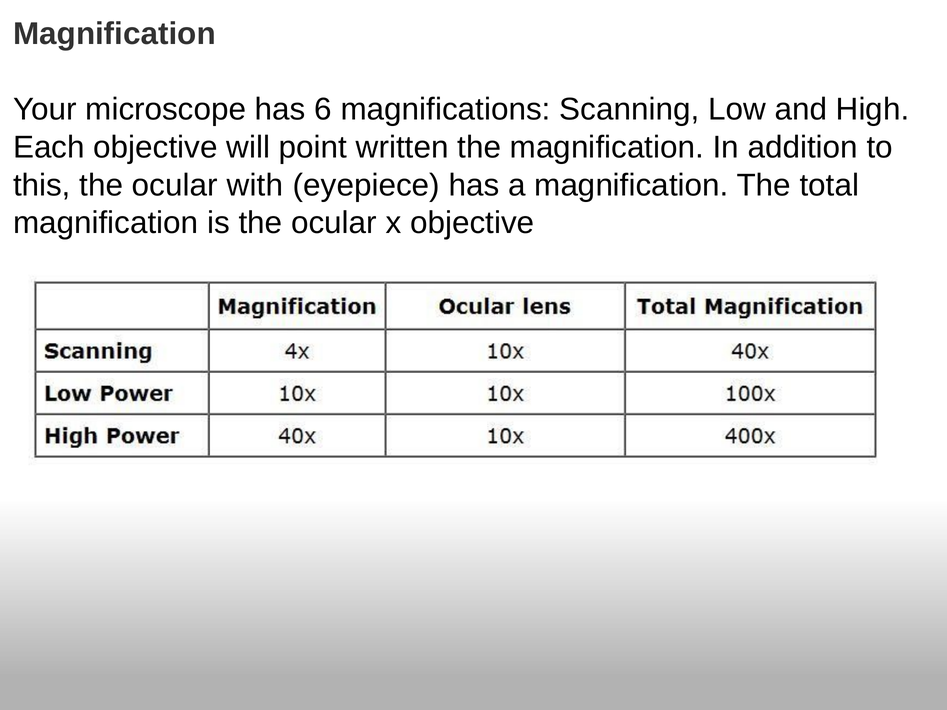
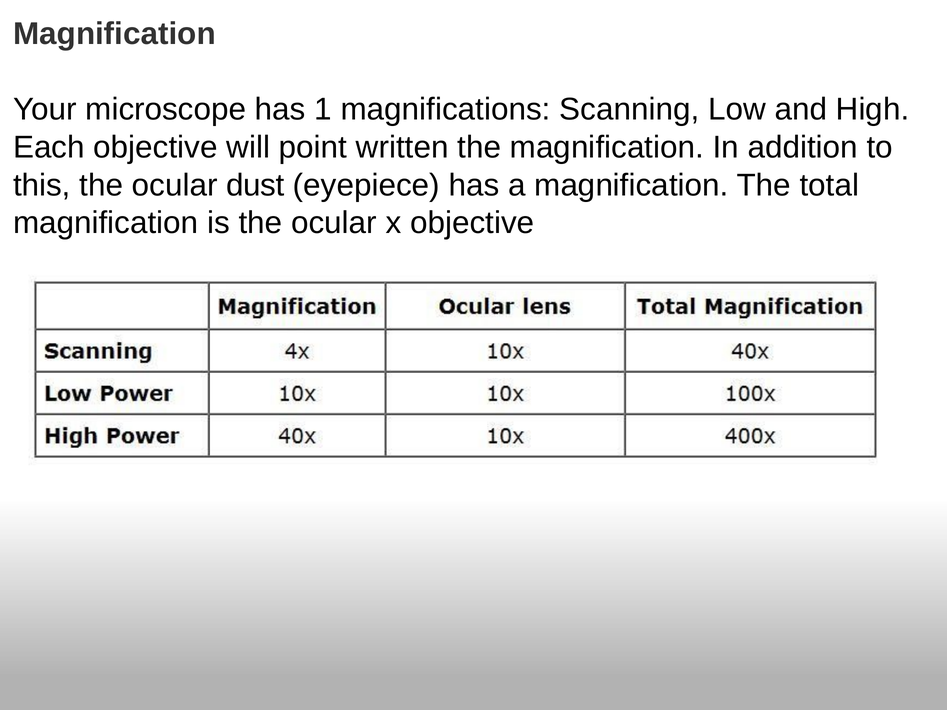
6: 6 -> 1 (323, 110)
with: with -> dust (255, 185)
